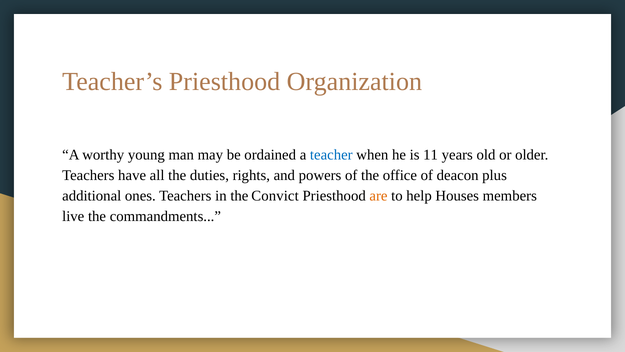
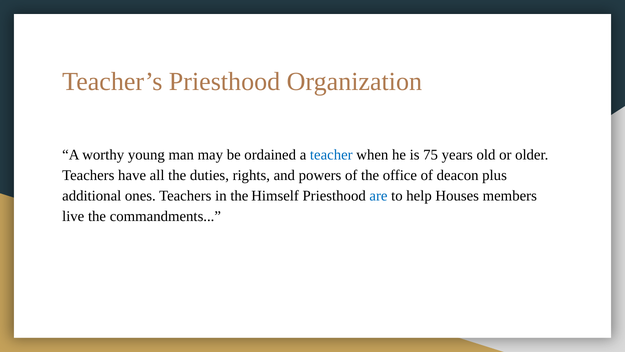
11: 11 -> 75 (431, 155)
Convict: Convict -> Himself (275, 196)
are colour: orange -> blue (378, 196)
